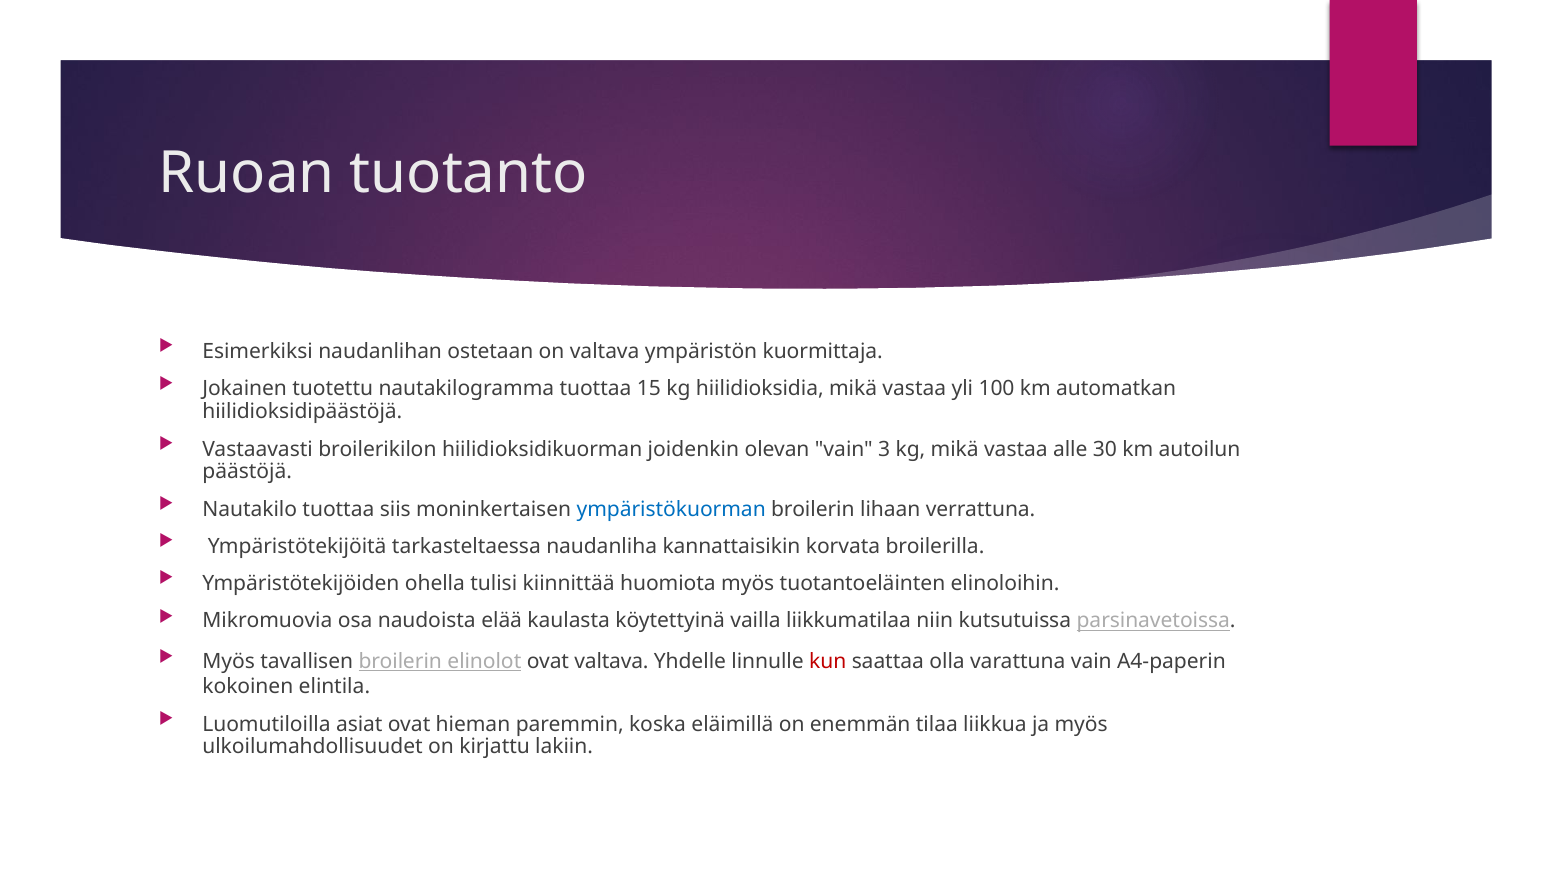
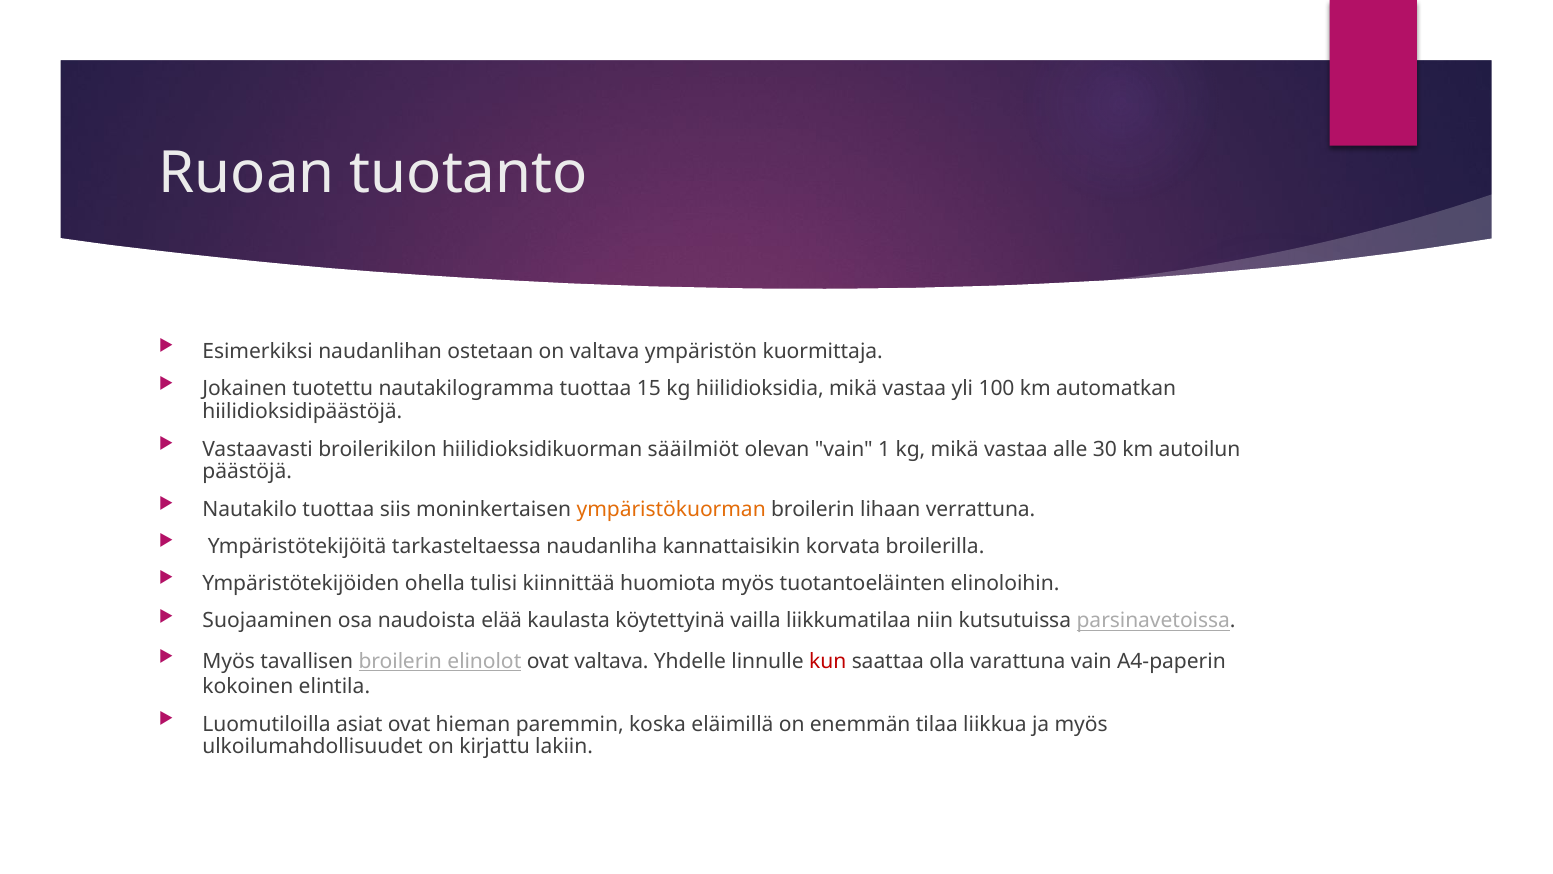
joidenkin: joidenkin -> sääilmiöt (693, 449)
3: 3 -> 1 (884, 449)
ympäristökuorman colour: blue -> orange (671, 509)
Mikromuovia: Mikromuovia -> Suojaaminen (267, 621)
